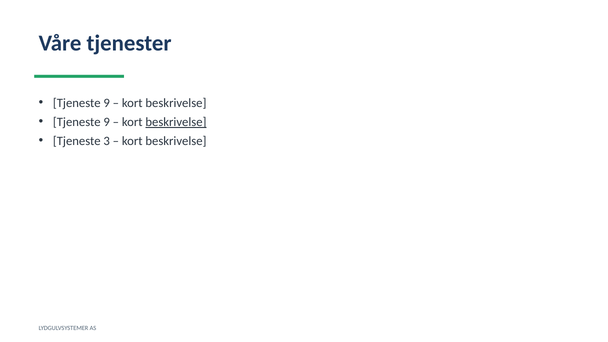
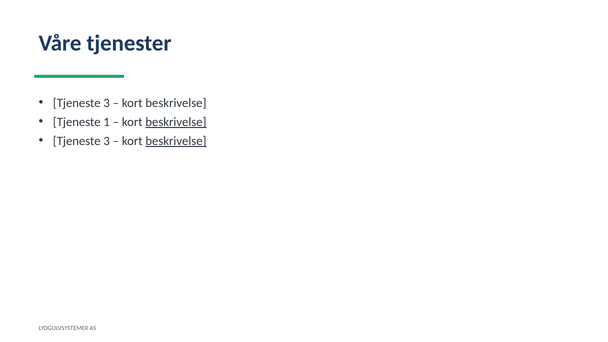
9: 9 -> 3 (107, 103)
9: 9 -> 1 (107, 122)
beskrivelse underline: none -> present (176, 141)
